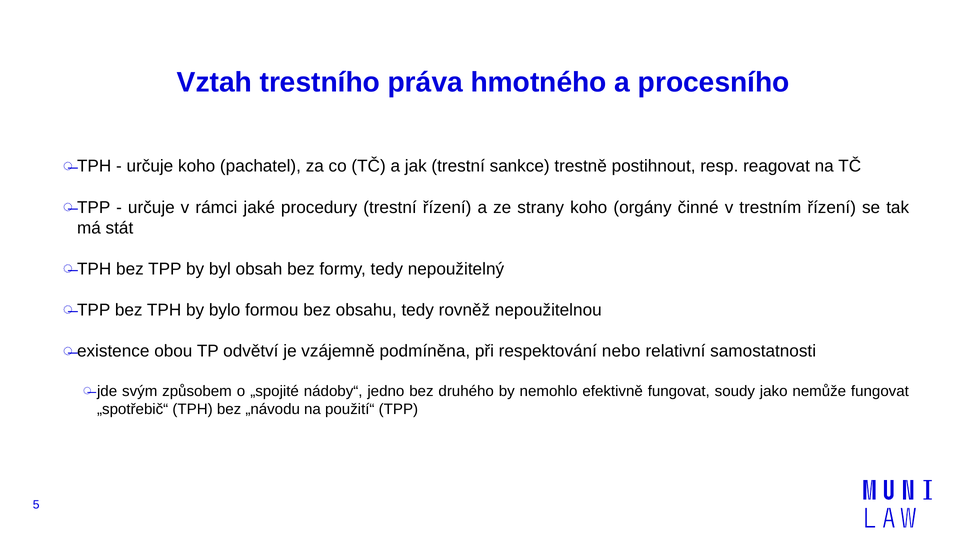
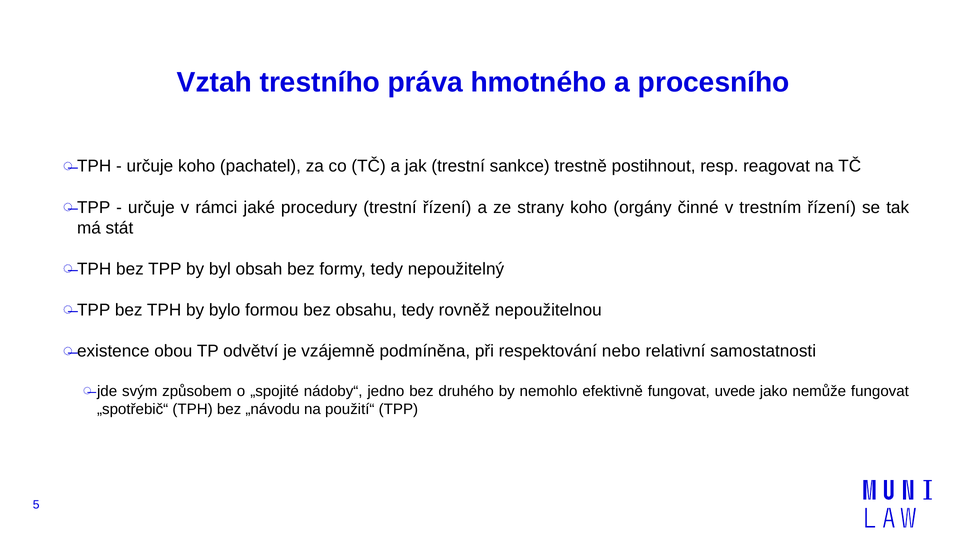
soudy: soudy -> uvede (735, 391)
